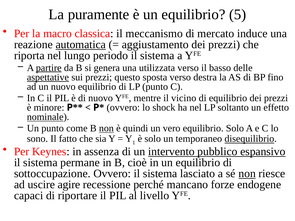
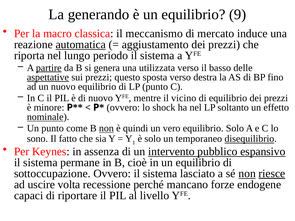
puramente: puramente -> generando (98, 15)
5: 5 -> 9 (238, 15)
riesce underline: none -> present (272, 174)
agire: agire -> volta (69, 185)
